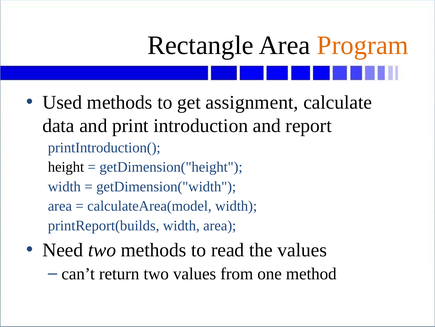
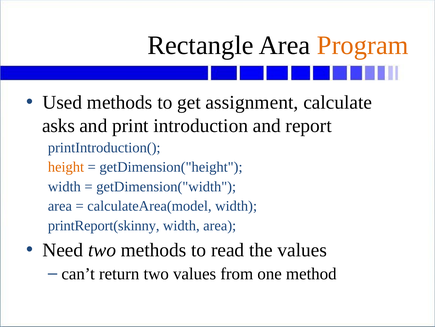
data: data -> asks (59, 125)
height colour: black -> orange (66, 167)
printReport(builds: printReport(builds -> printReport(skinny (104, 225)
